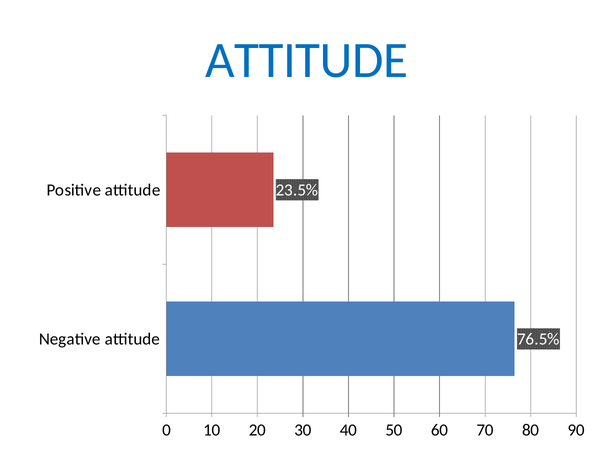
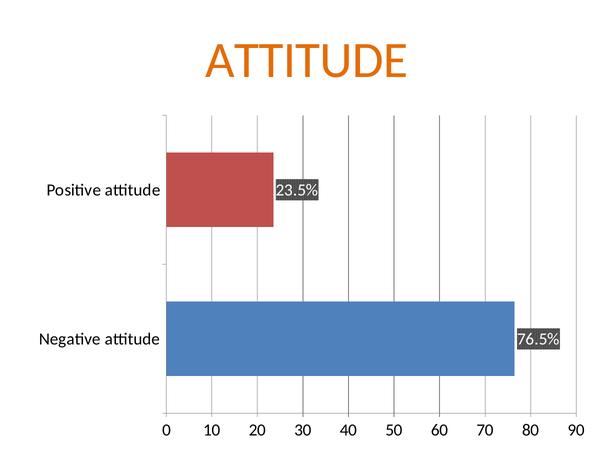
ATTITUDE colour: blue -> orange (307, 60)
